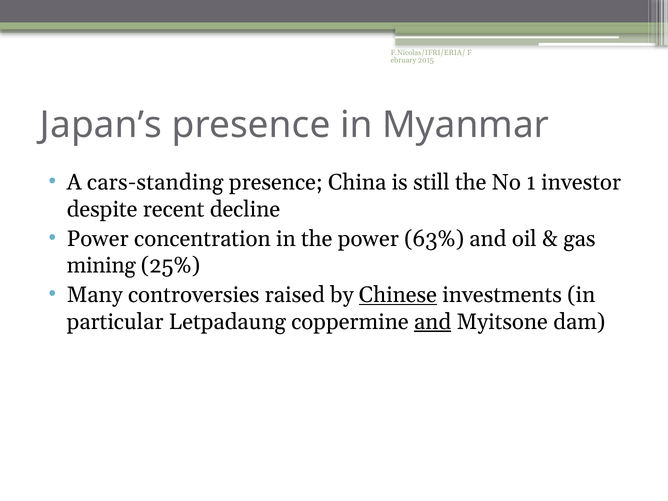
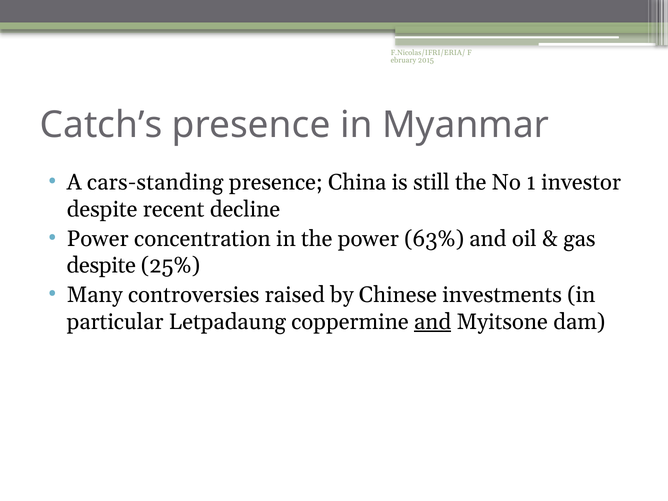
Japan’s: Japan’s -> Catch’s (101, 125)
mining: mining -> despite (101, 265)
Chinese underline: present -> none (398, 295)
